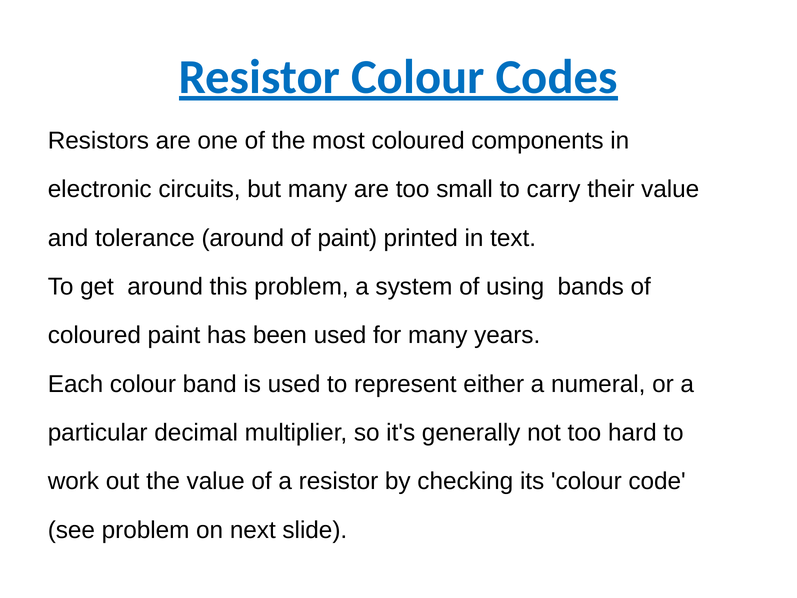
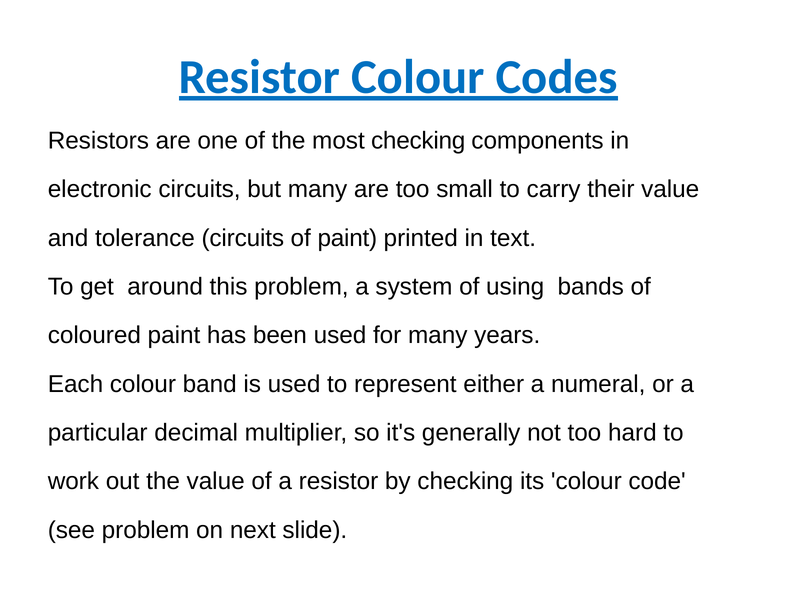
most coloured: coloured -> checking (418, 141)
tolerance around: around -> circuits (243, 238)
